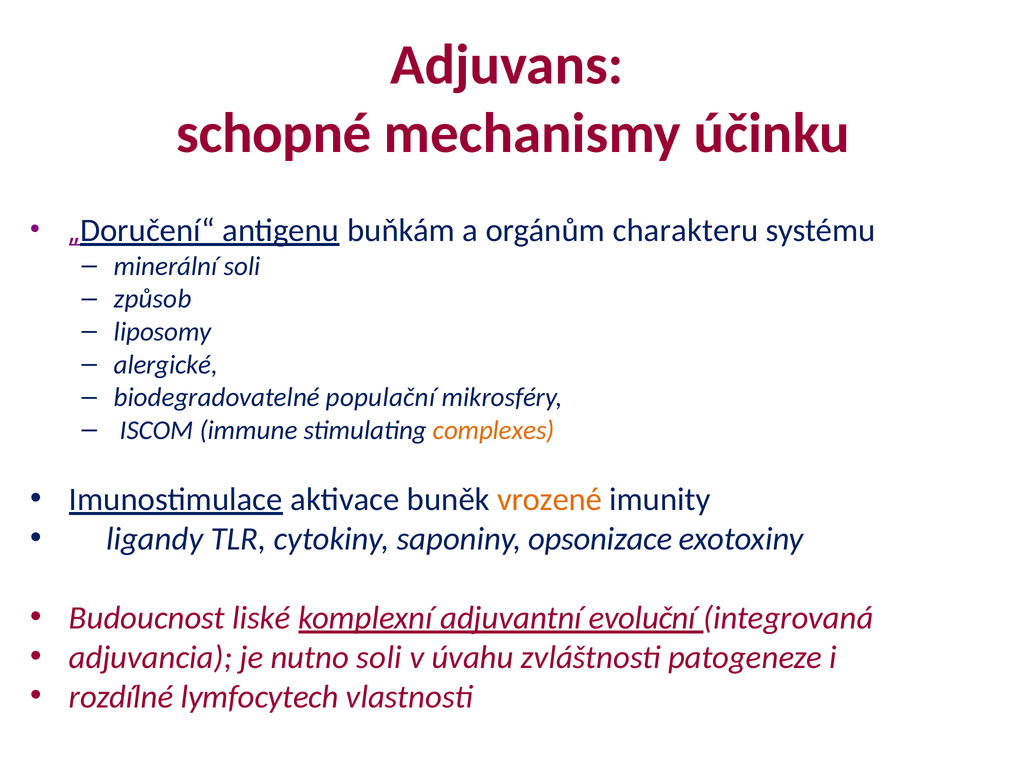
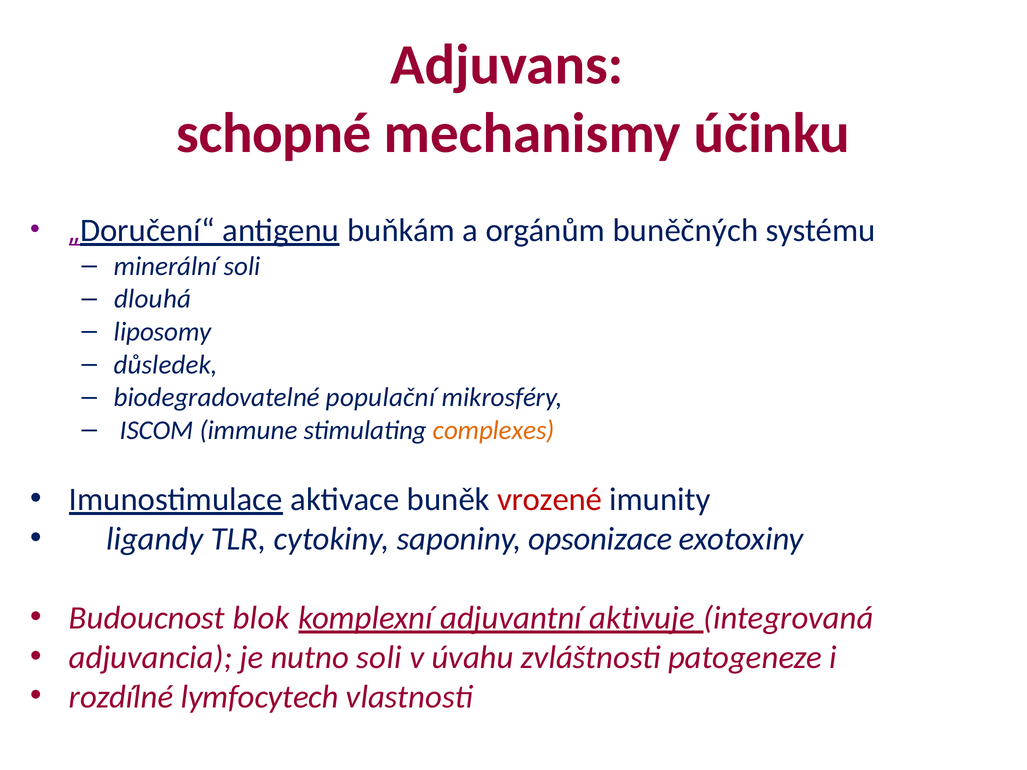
charakteru: charakteru -> buněčných (685, 230)
způsob: způsob -> dlouhá (153, 299)
alergické: alergické -> důsledek (166, 365)
vrozené colour: orange -> red (550, 500)
liské: liské -> blok (261, 618)
evoluční: evoluční -> aktivuje (642, 618)
